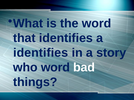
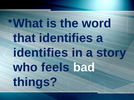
who word: word -> feels (55, 68)
